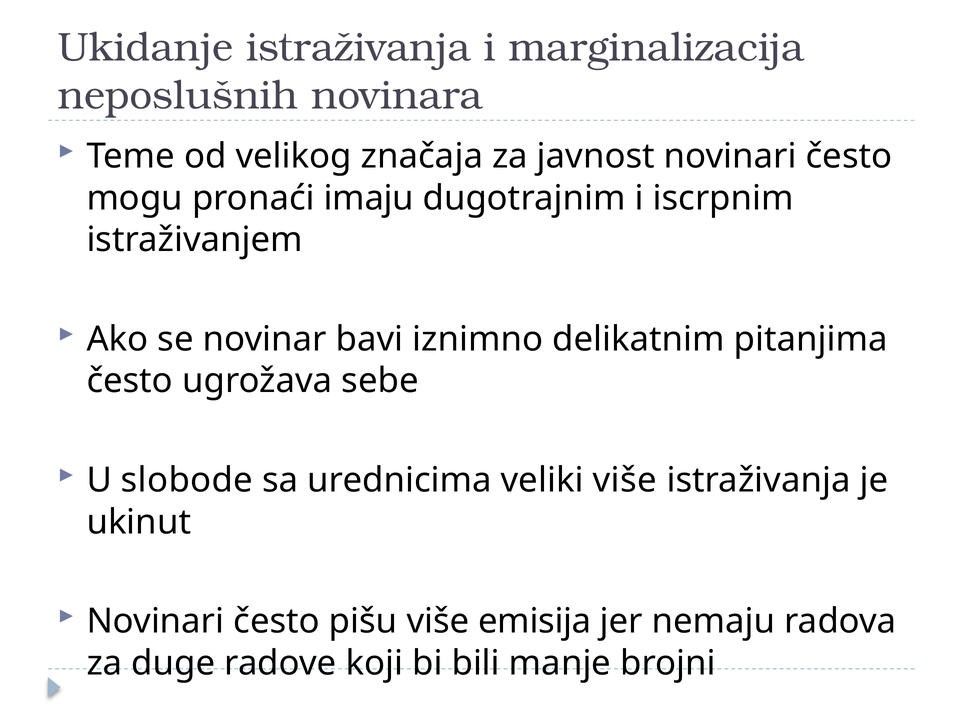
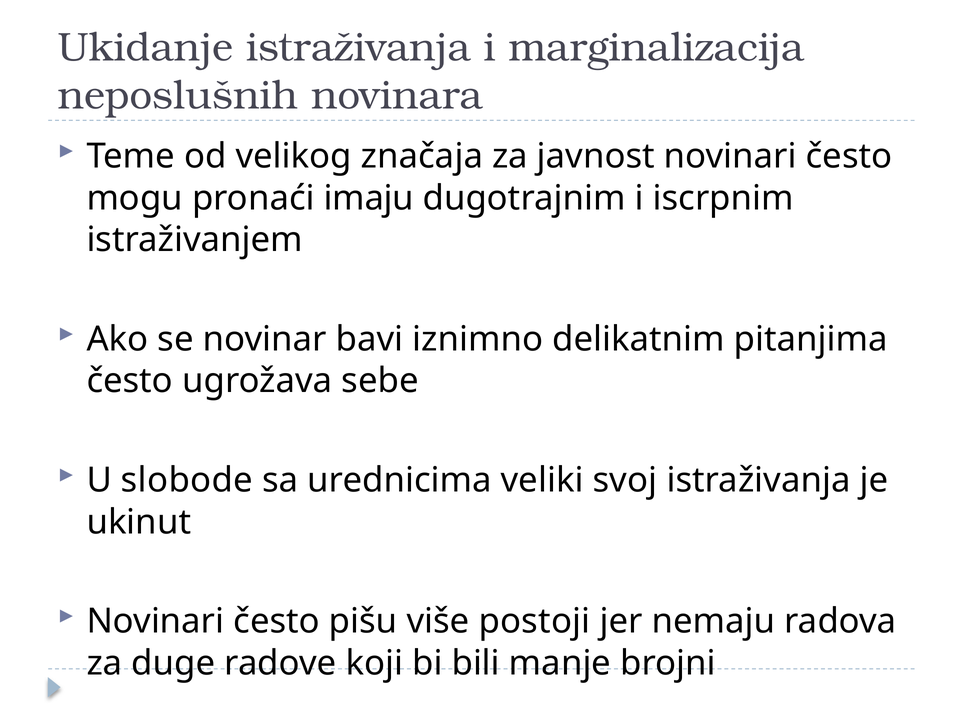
veliki više: više -> svoj (625, 481)
emisija: emisija -> postoji (534, 622)
